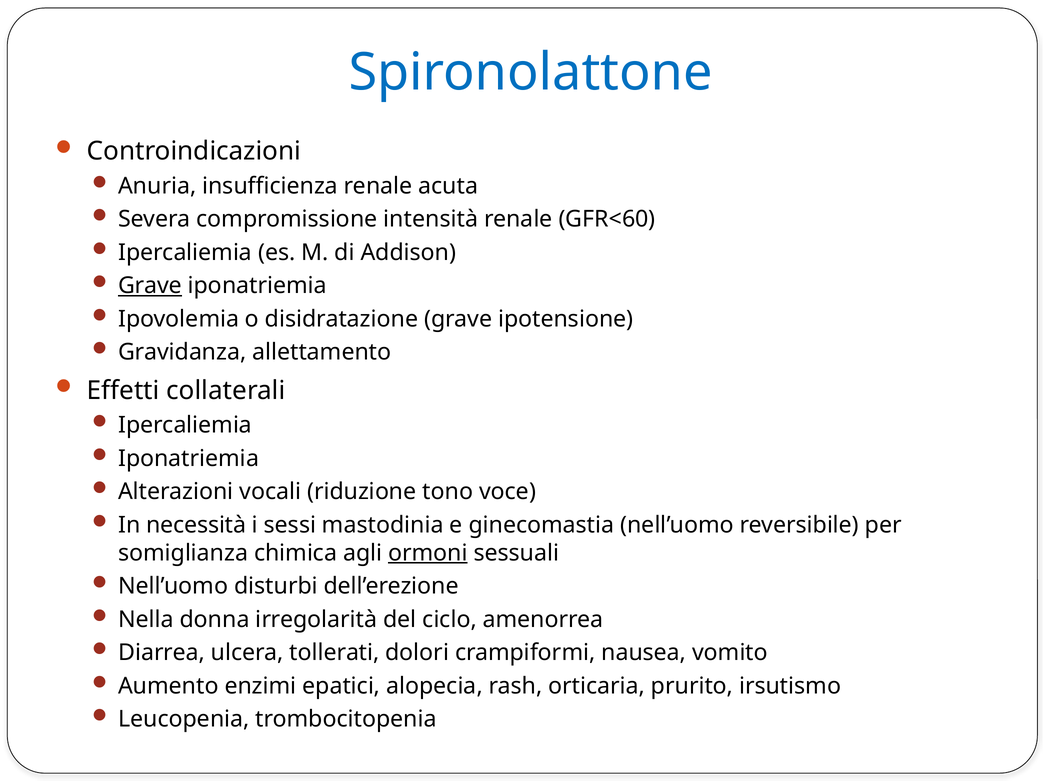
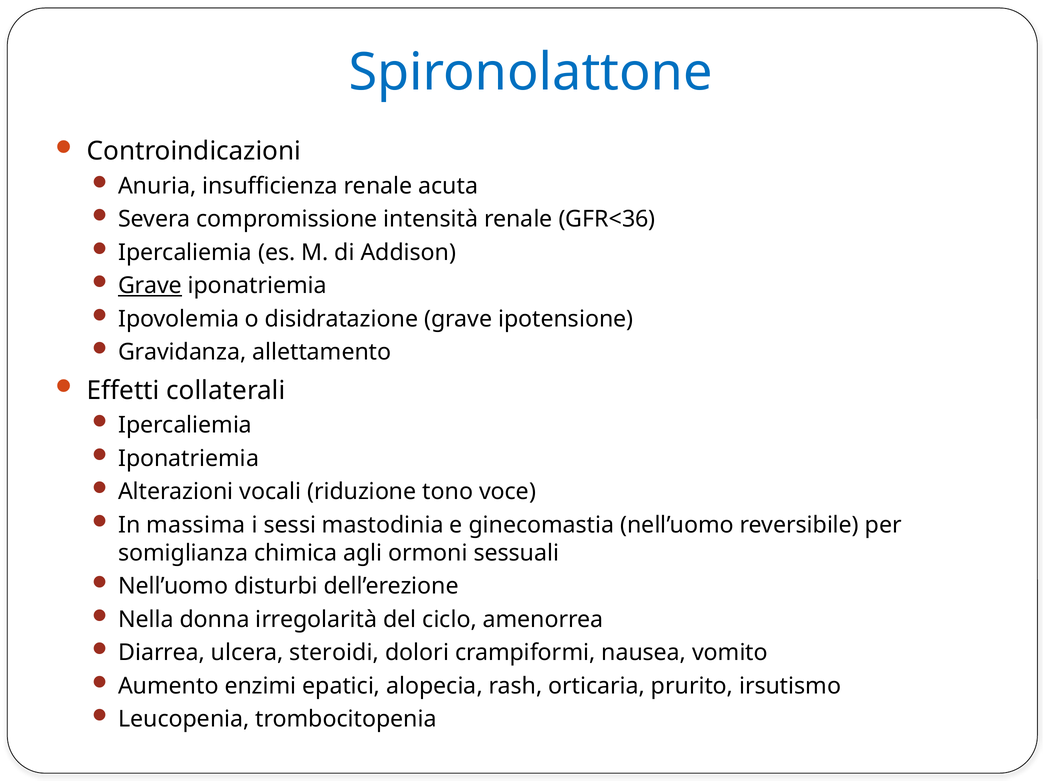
GFR<60: GFR<60 -> GFR<36 (607, 219)
necessità: necessità -> massima (196, 525)
ormoni underline: present -> none (428, 553)
tollerati: tollerati -> steroidi (334, 653)
